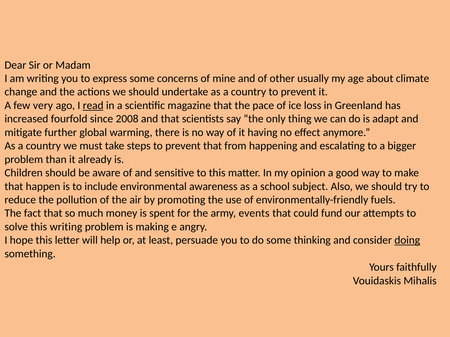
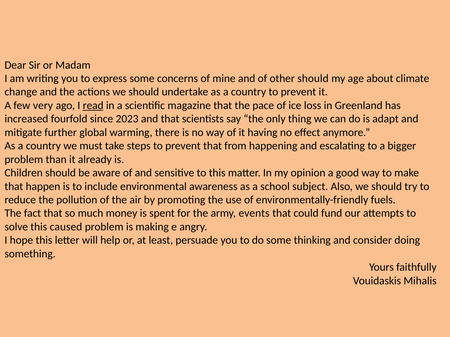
other usually: usually -> should (313, 79)
2008: 2008 -> 2023 (127, 119)
this writing: writing -> caused (66, 227)
doing underline: present -> none (407, 241)
